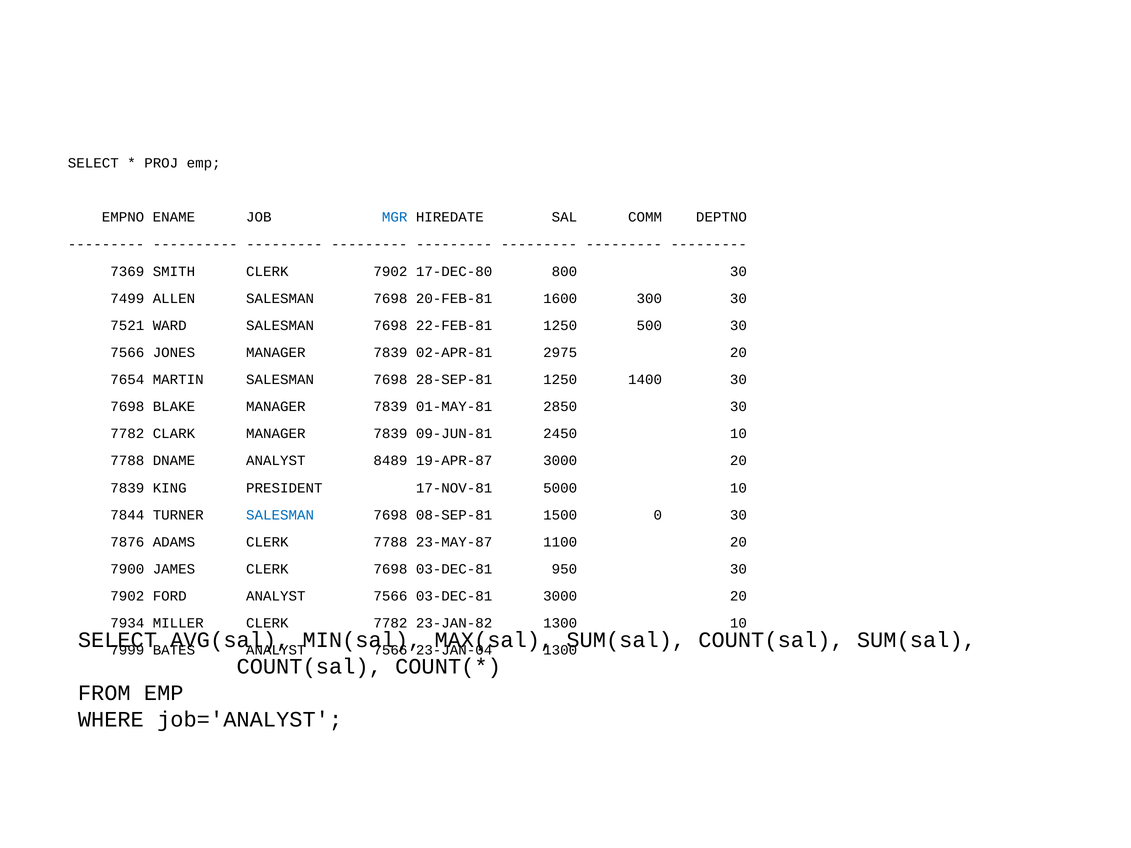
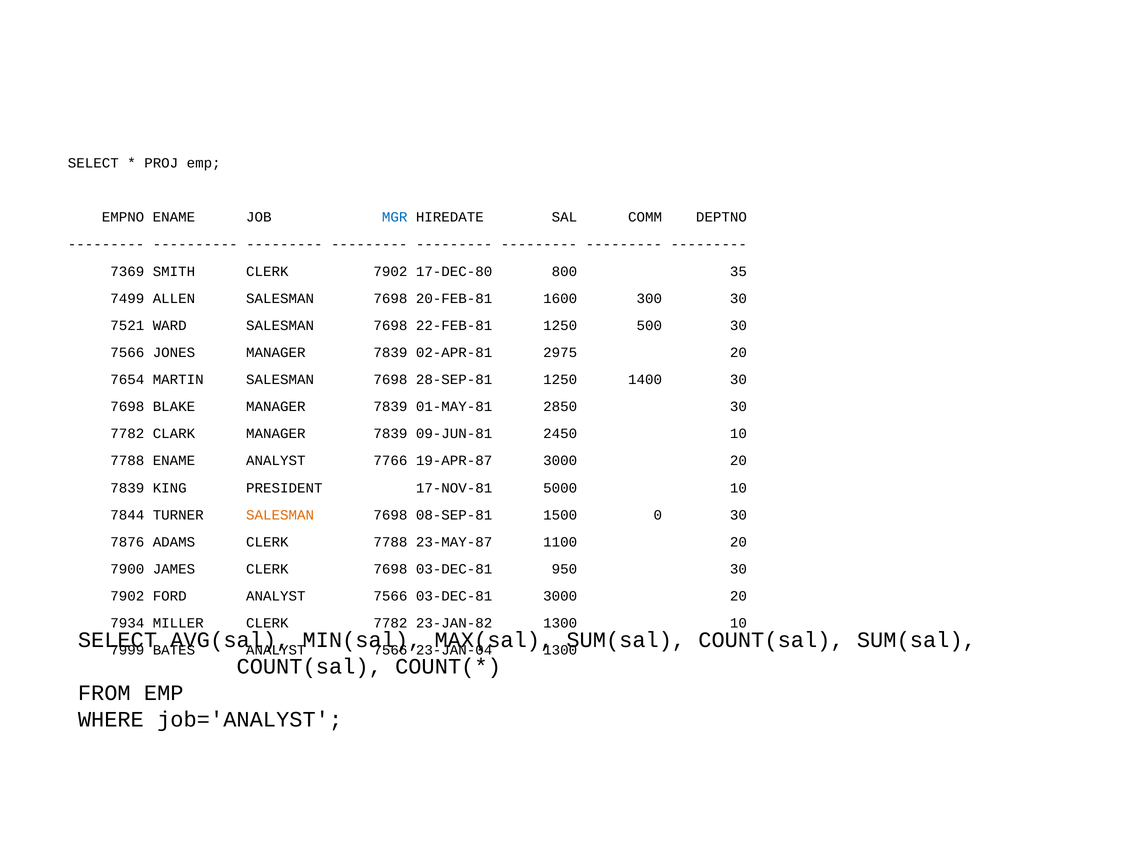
800 30: 30 -> 35 (738, 271)
7788 DNAME: DNAME -> ENAME (174, 461)
8489: 8489 -> 7766 (390, 461)
SALESMAN colour: blue -> orange (280, 515)
